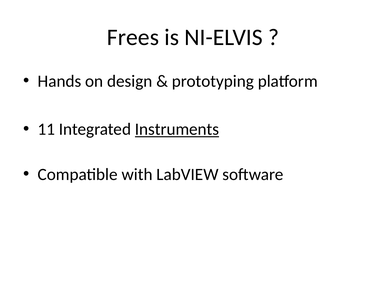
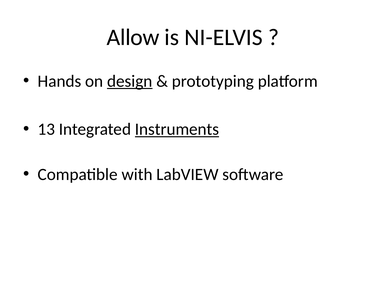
Frees: Frees -> Allow (133, 37)
design underline: none -> present (130, 81)
11: 11 -> 13 (46, 129)
